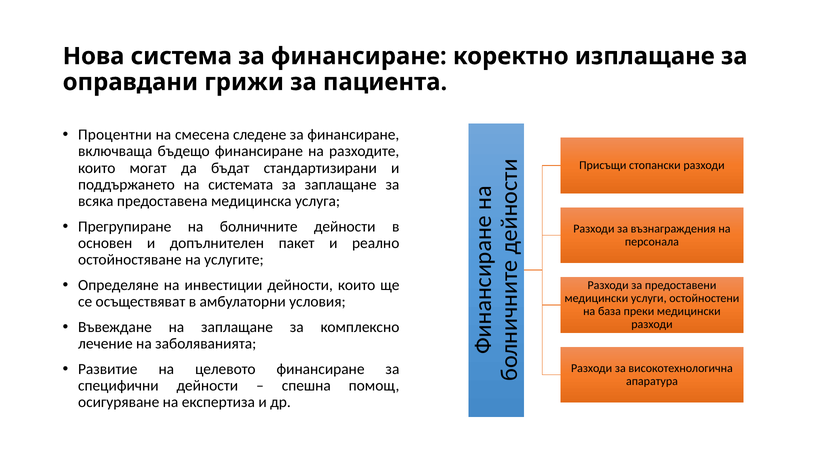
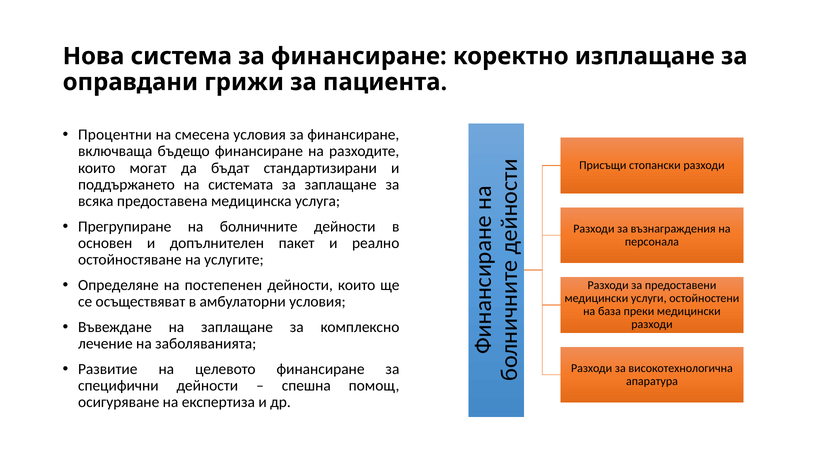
смесена следене: следене -> условия (260, 134)
инвестиции: инвестиции -> постепенен (223, 285)
